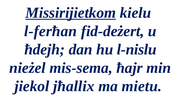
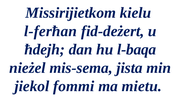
Missirijietkom underline: present -> none (71, 13)
l-nislu: l-nislu -> l-baqa (137, 49)
ħajr: ħajr -> jista (129, 68)
jħallix: jħallix -> fommi (74, 86)
